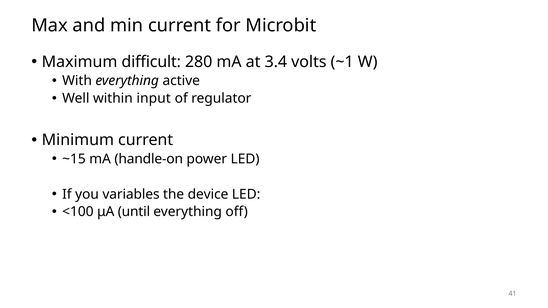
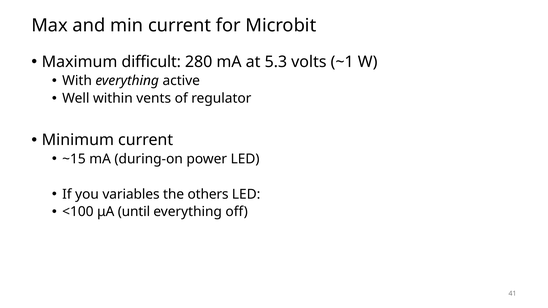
3.4: 3.4 -> 5.3 (276, 62)
input: input -> vents (154, 99)
handle-on: handle-on -> during-on (149, 159)
device: device -> others (208, 194)
